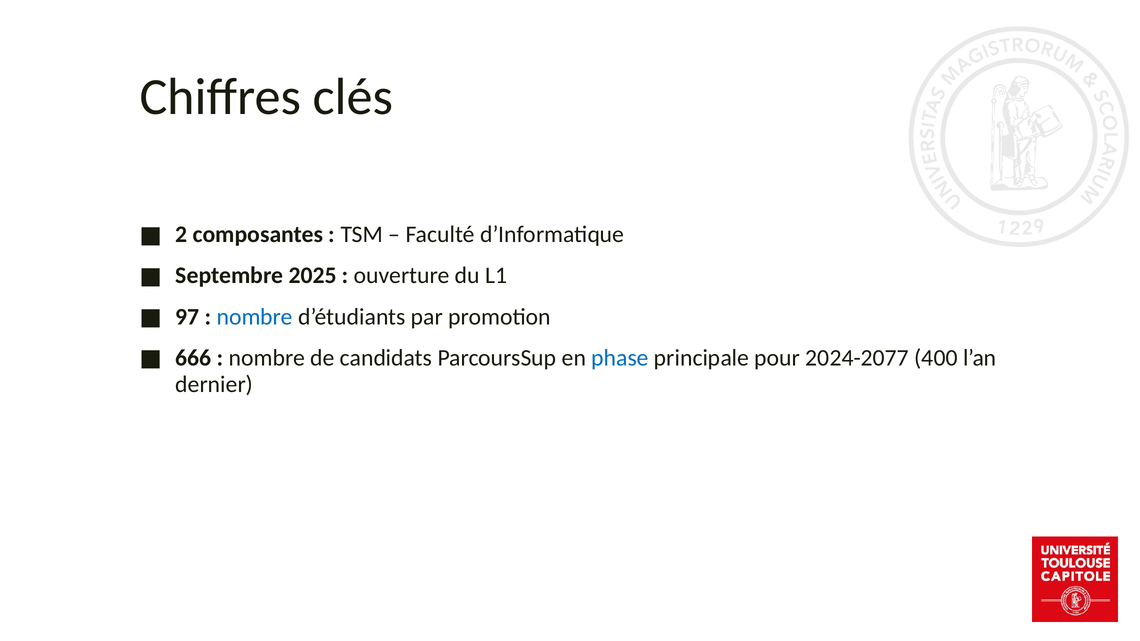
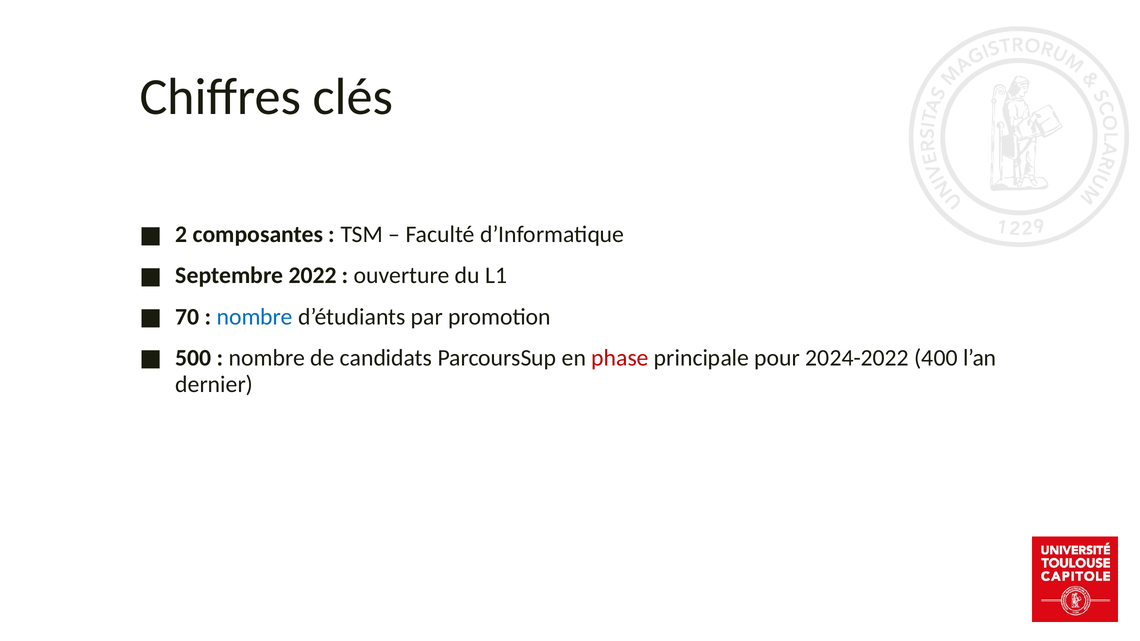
2025: 2025 -> 2022 (313, 276)
97: 97 -> 70 (187, 317)
666: 666 -> 500 (193, 358)
phase colour: blue -> red (620, 358)
2024-2077: 2024-2077 -> 2024-2022 (857, 358)
